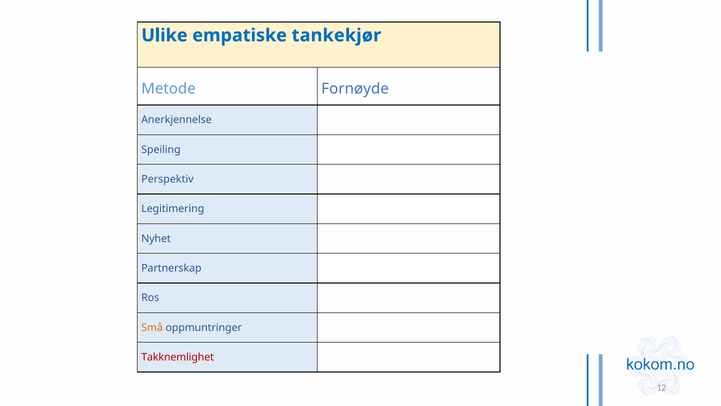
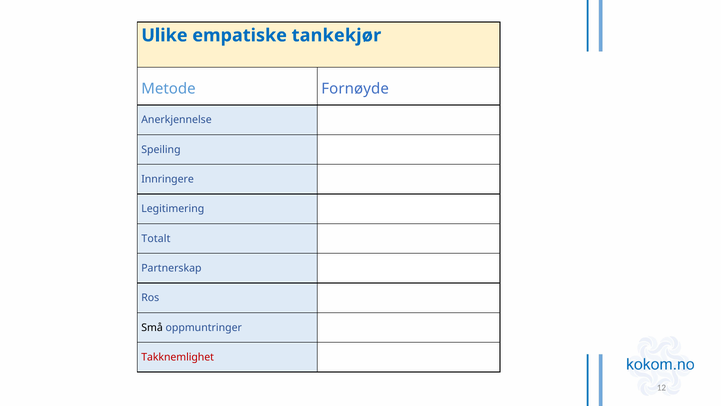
Perspektiv: Perspektiv -> Innringere (168, 179)
Nyhet: Nyhet -> Totalt (156, 238)
Små colour: orange -> black (152, 327)
